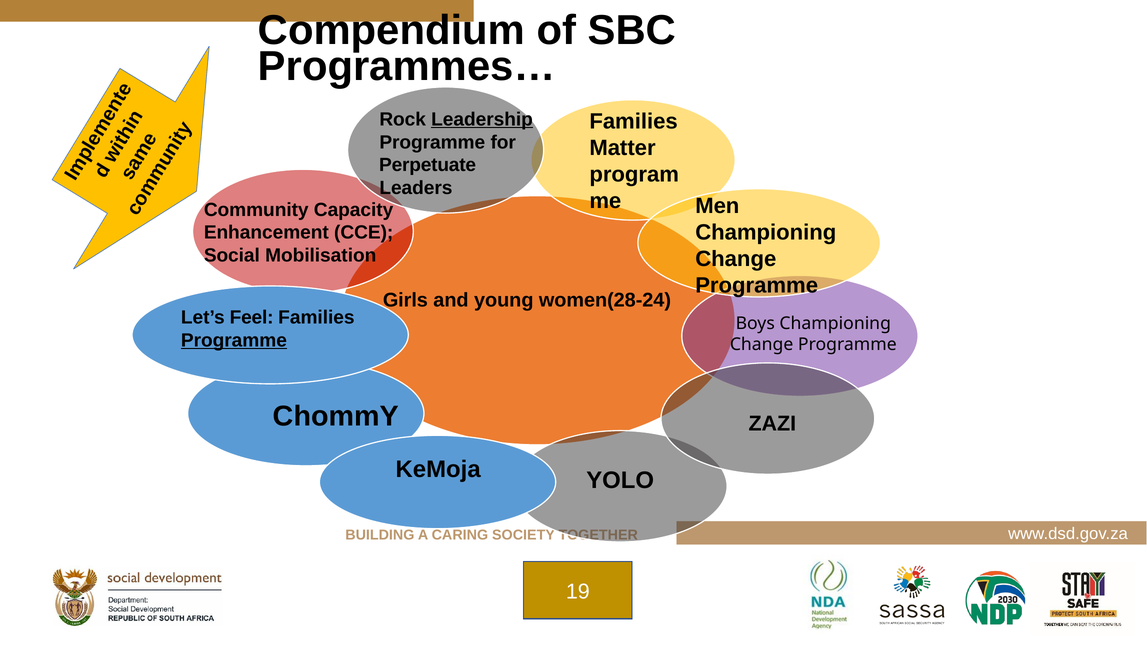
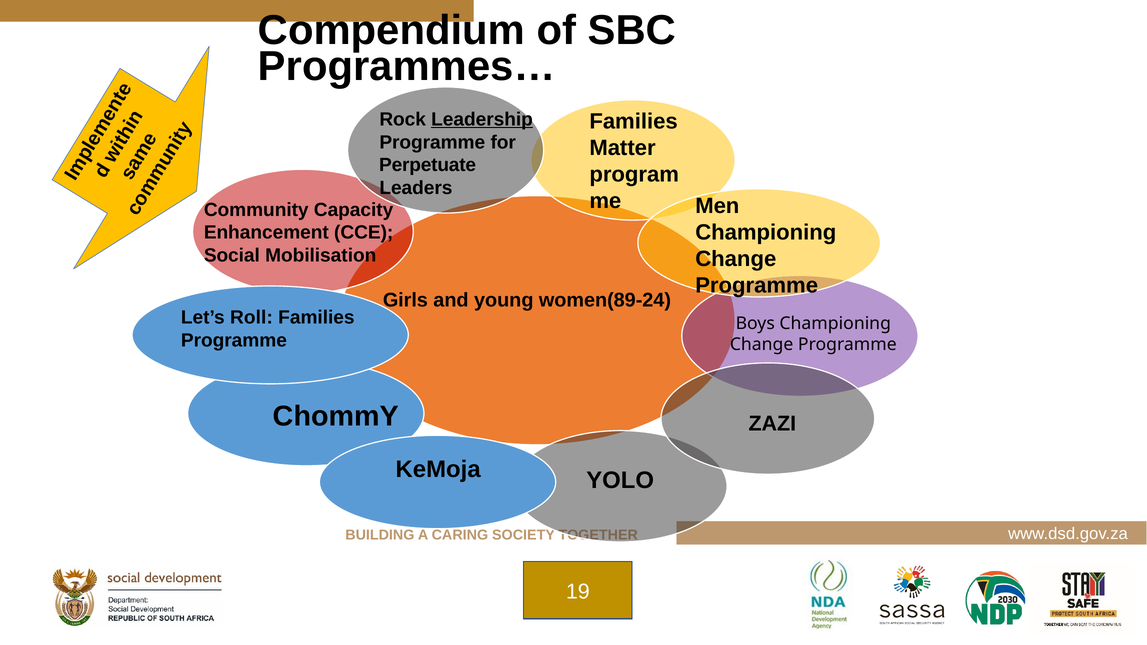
women(28-24: women(28-24 -> women(89-24 (605, 300)
Feel: Feel -> Roll (251, 317)
Programme underline: present -> none (234, 340)
